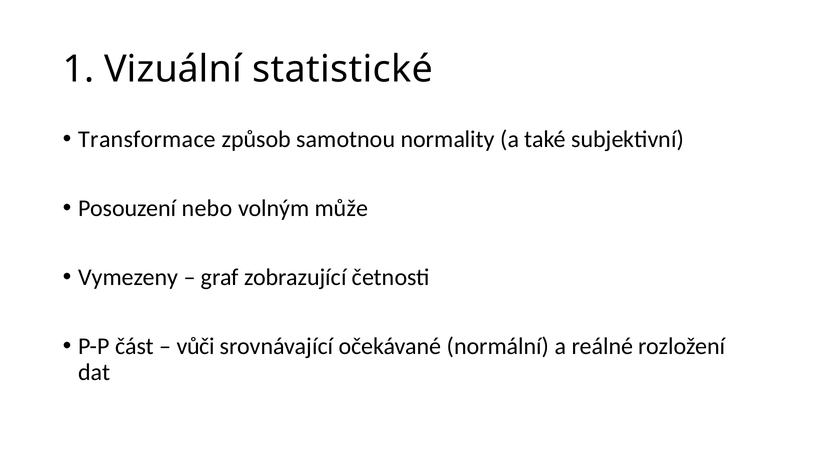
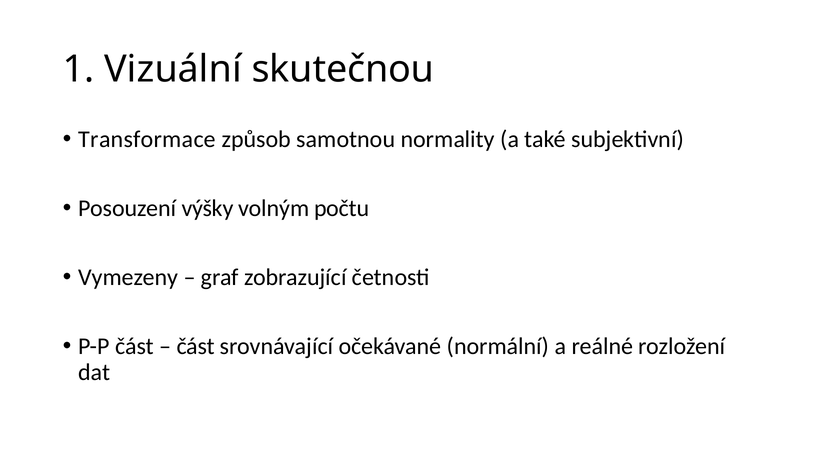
statistické: statistické -> skutečnou (343, 69)
nebo: nebo -> výšky (207, 208)
může: může -> počtu (342, 208)
vůči: vůči -> část (196, 347)
